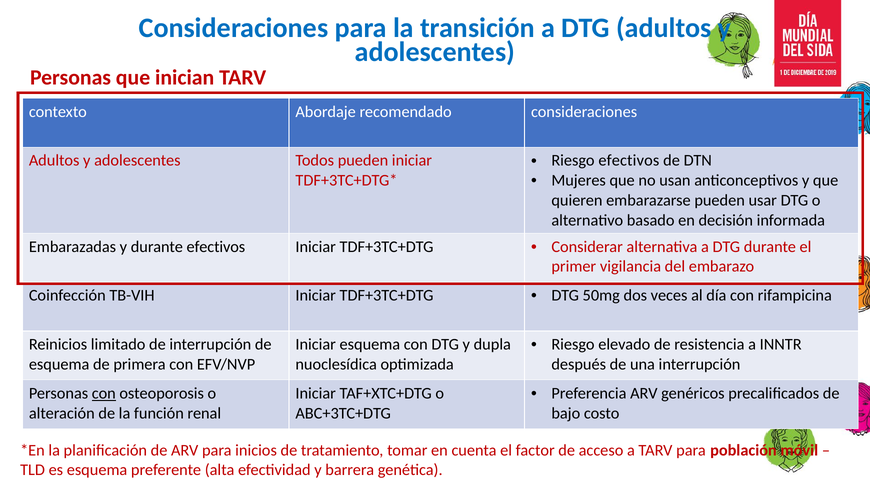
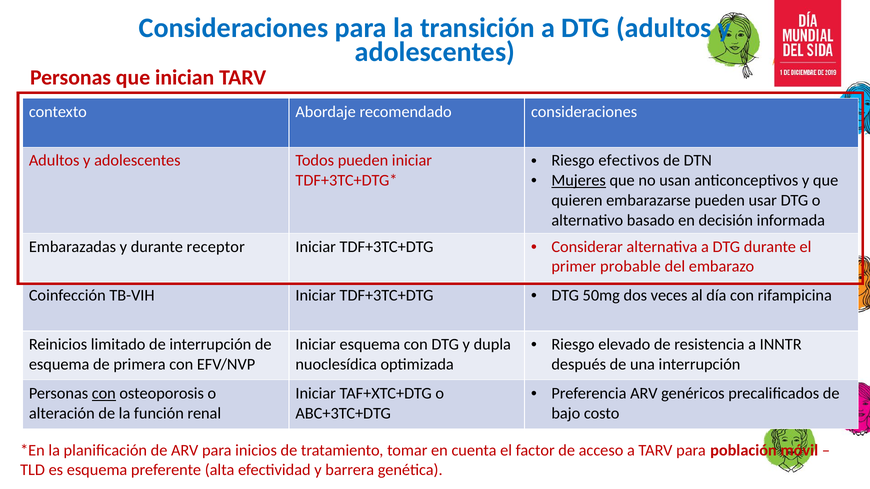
Mujeres underline: none -> present (579, 181)
durante efectivos: efectivos -> receptor (216, 247)
vigilancia: vigilancia -> probable (630, 267)
